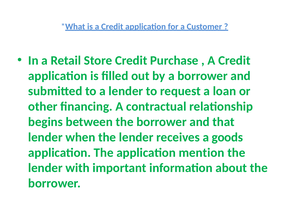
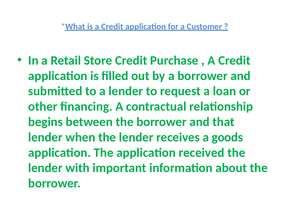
mention: mention -> received (202, 153)
